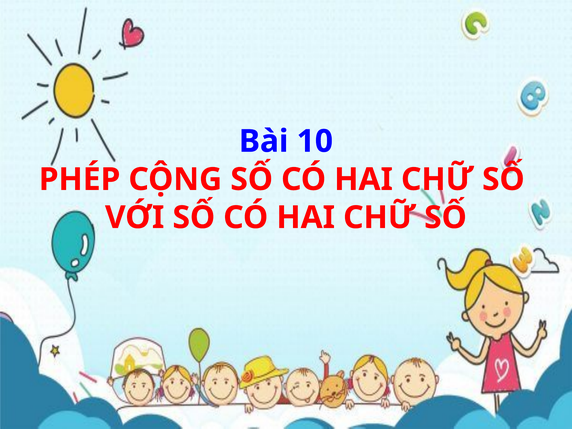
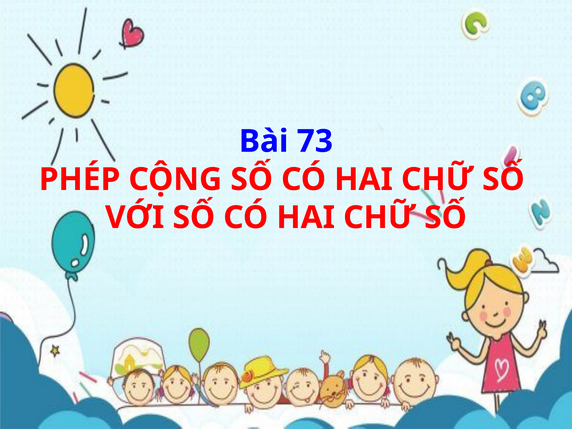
10: 10 -> 73 (315, 141)
